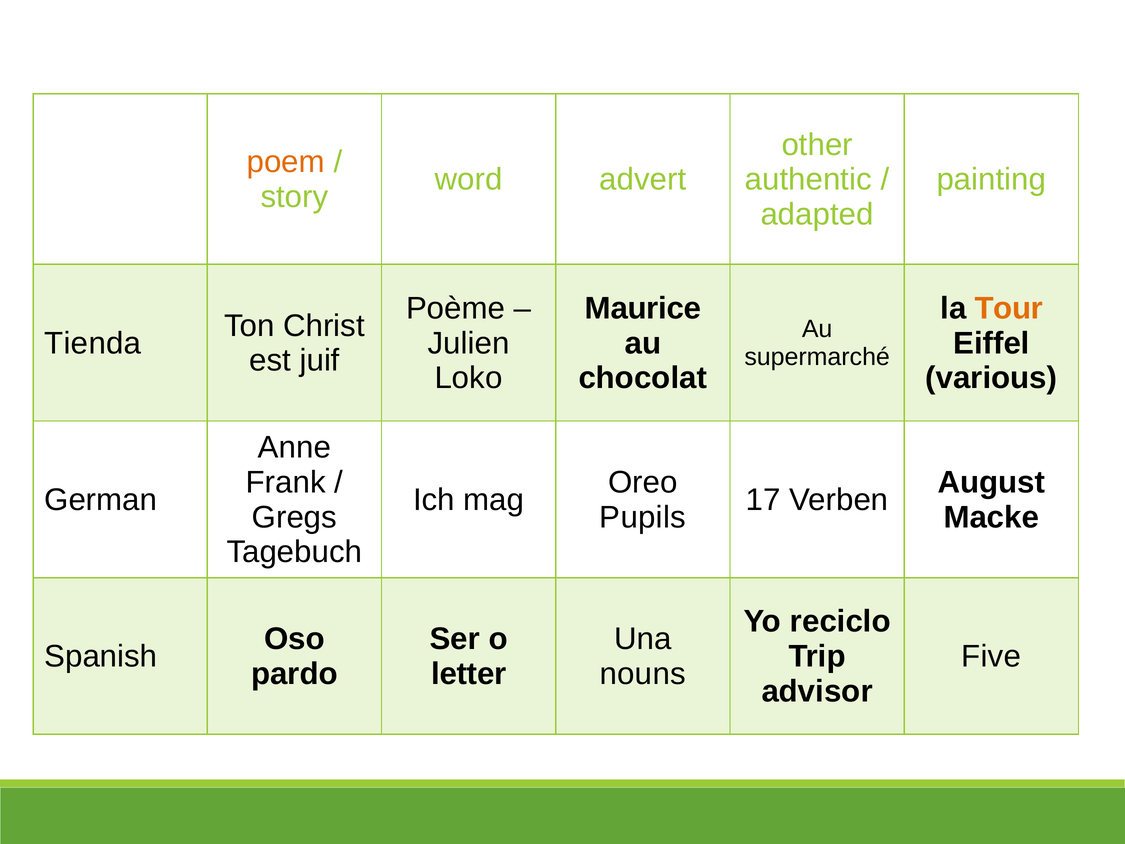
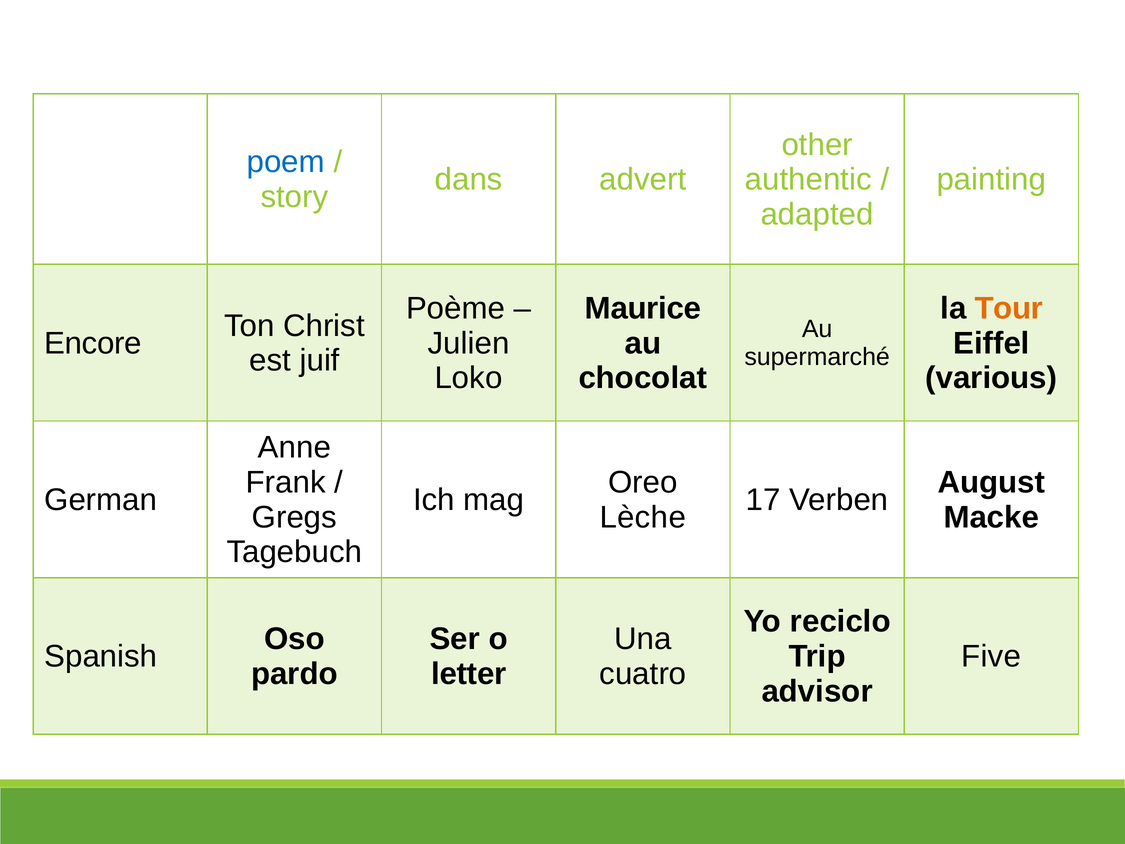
poem colour: orange -> blue (286, 162)
word: word -> dans (469, 180)
Tienda: Tienda -> Encore (93, 343)
Pupils: Pupils -> Lèche (643, 517)
nouns: nouns -> cuatro (643, 674)
